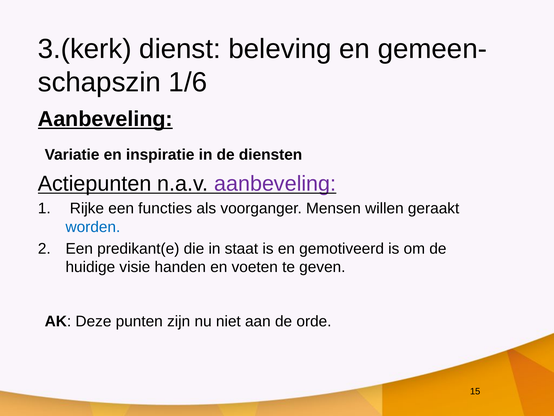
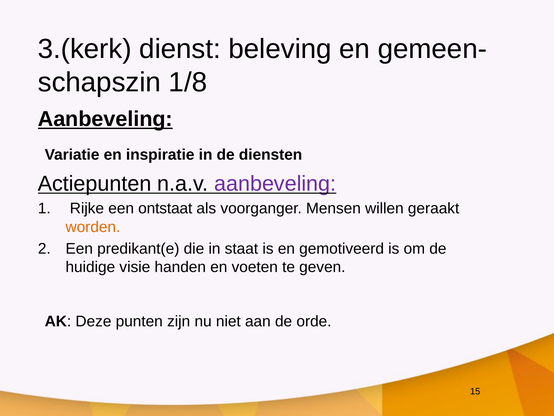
1/6: 1/6 -> 1/8 (188, 82)
functies: functies -> ontstaat (165, 208)
worden colour: blue -> orange (93, 227)
